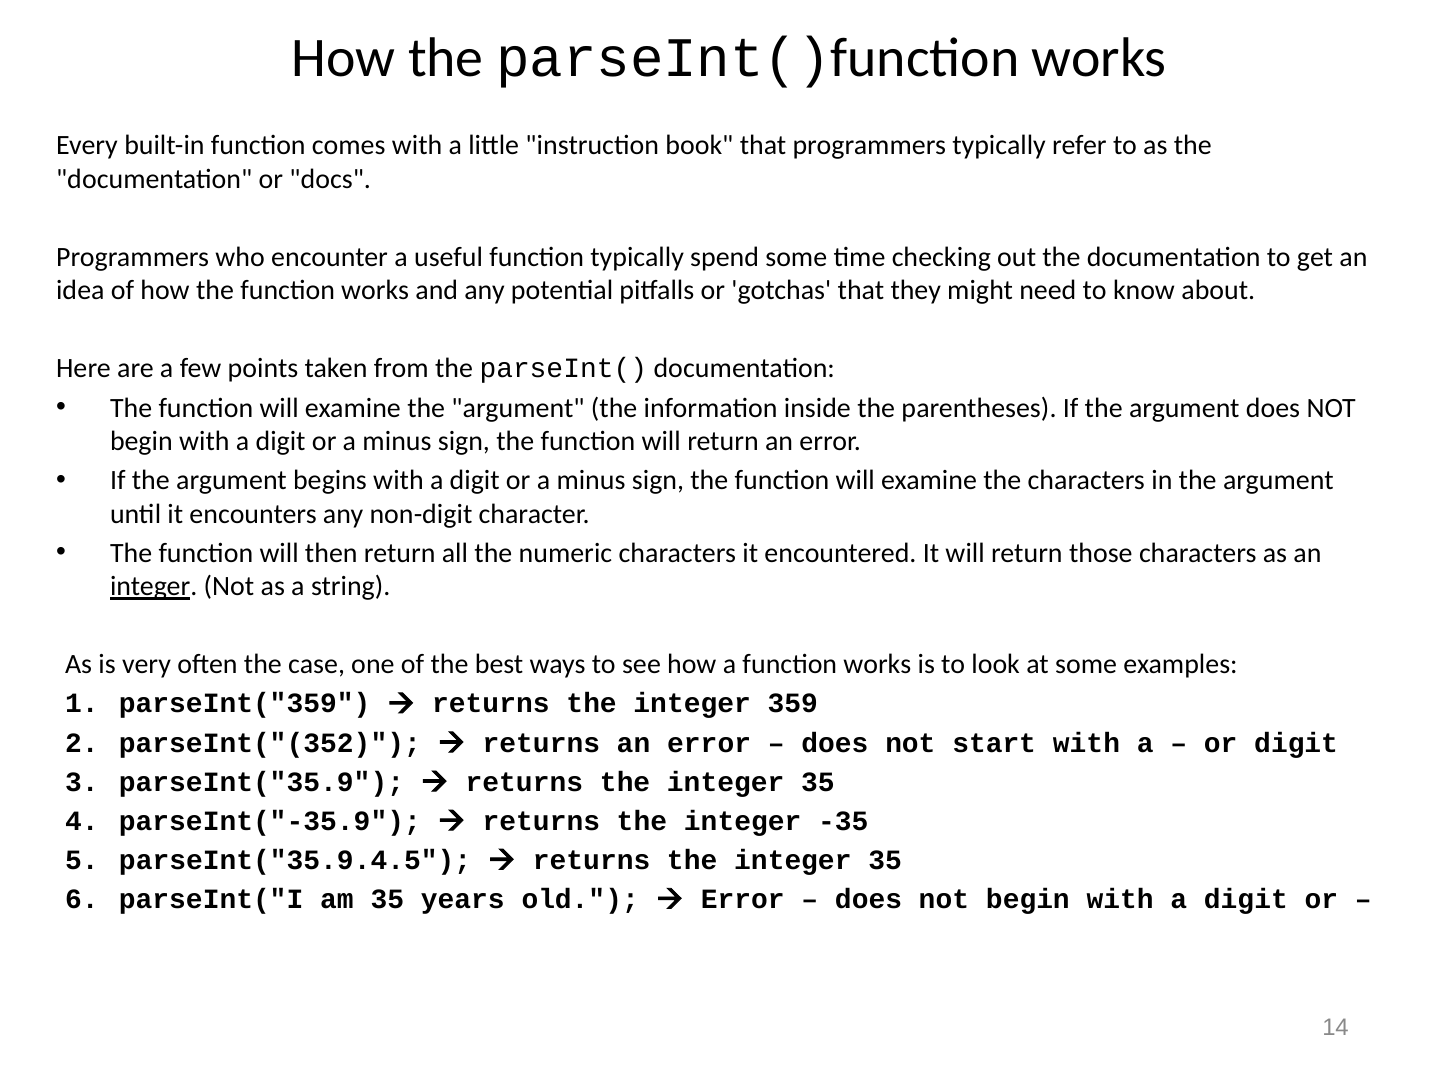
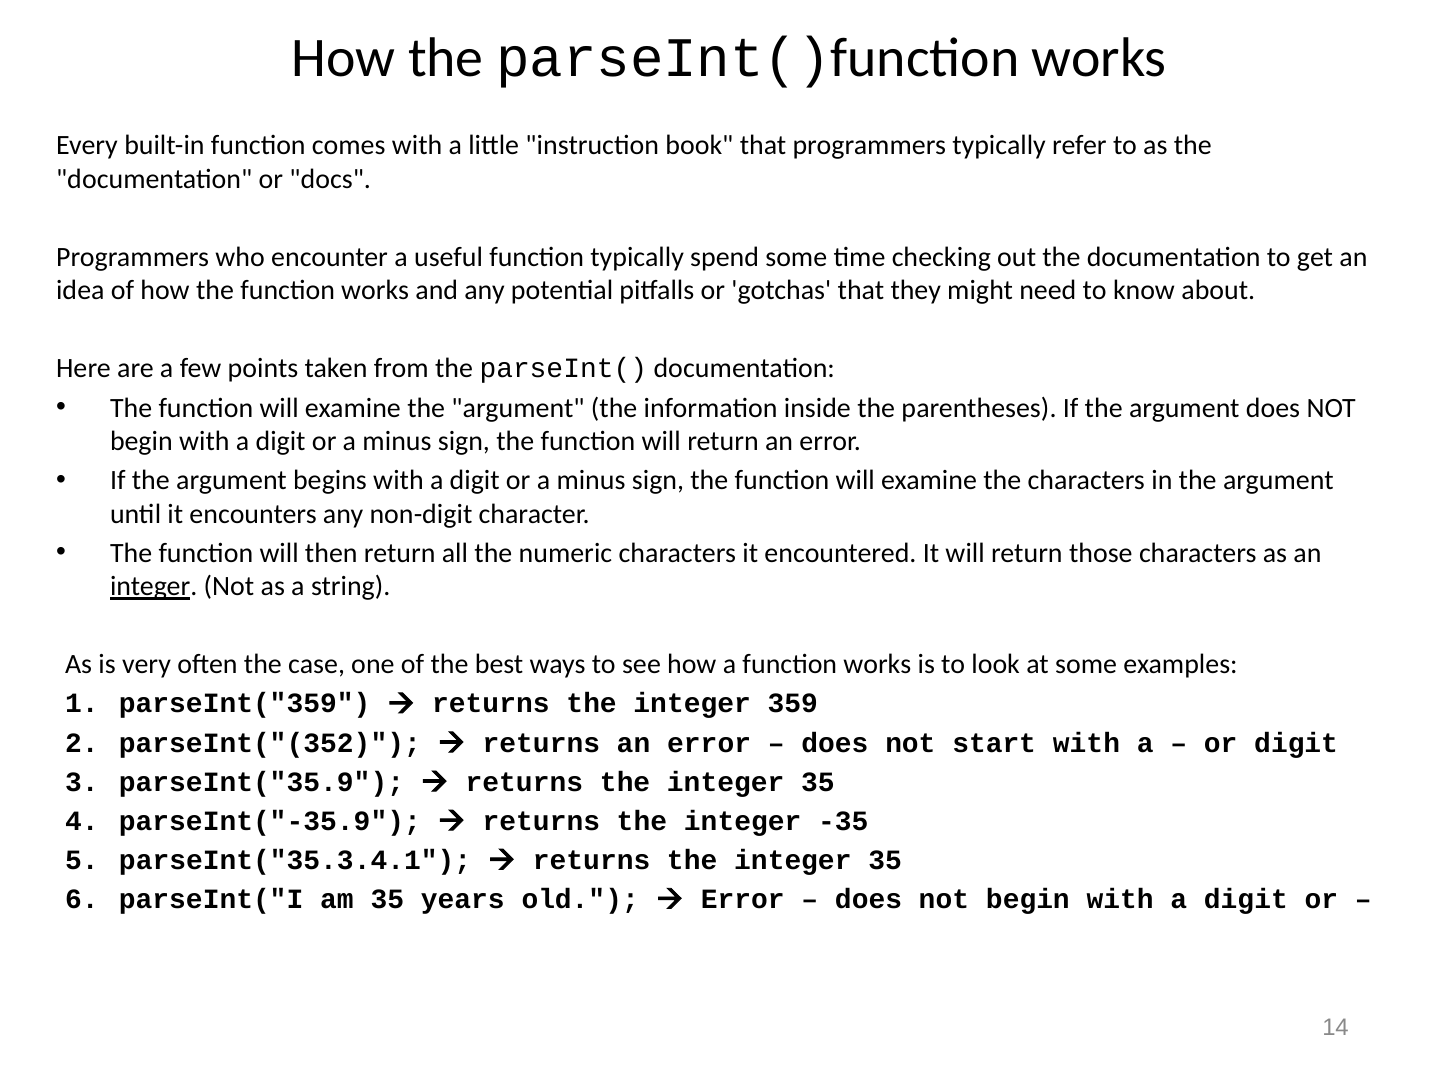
parseInt("35.9.4.5: parseInt("35.9.4.5 -> parseInt("35.3.4.1 (295, 860)
